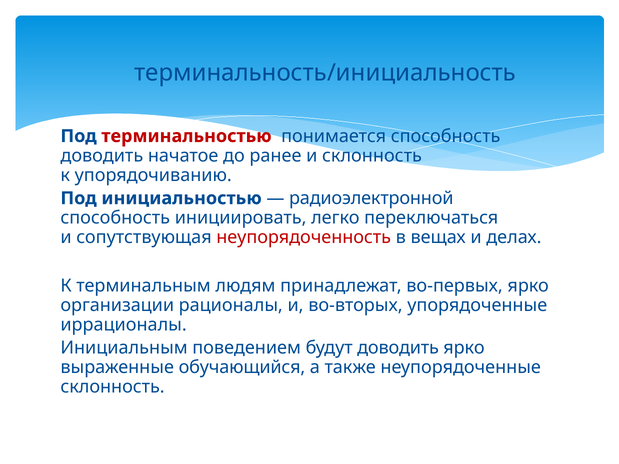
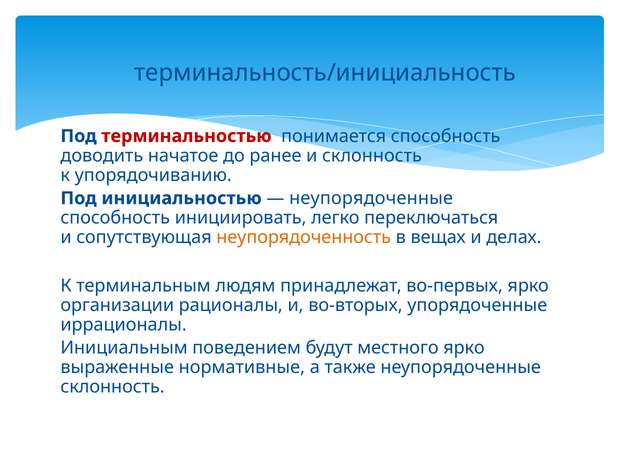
радиоэлектронной: радиоэлектронной -> неупорядоченные (371, 198)
неупорядоченность colour: red -> orange (304, 237)
будут доводить: доводить -> местного (398, 348)
обучающийся: обучающийся -> нормативные (242, 368)
